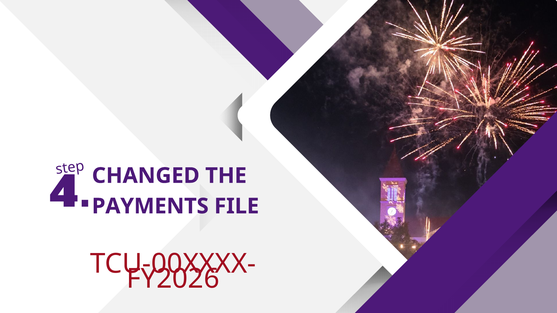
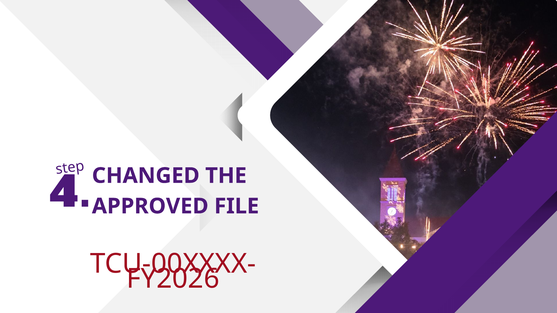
PAYMENTS: PAYMENTS -> APPROVED (150, 206)
